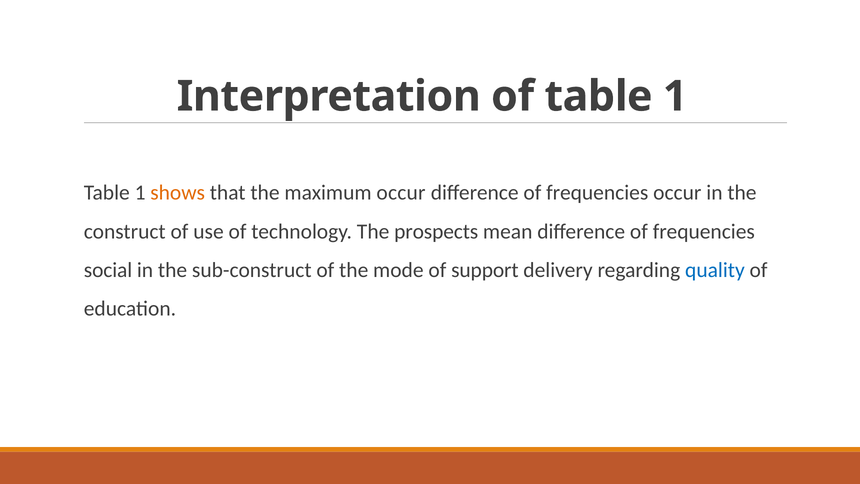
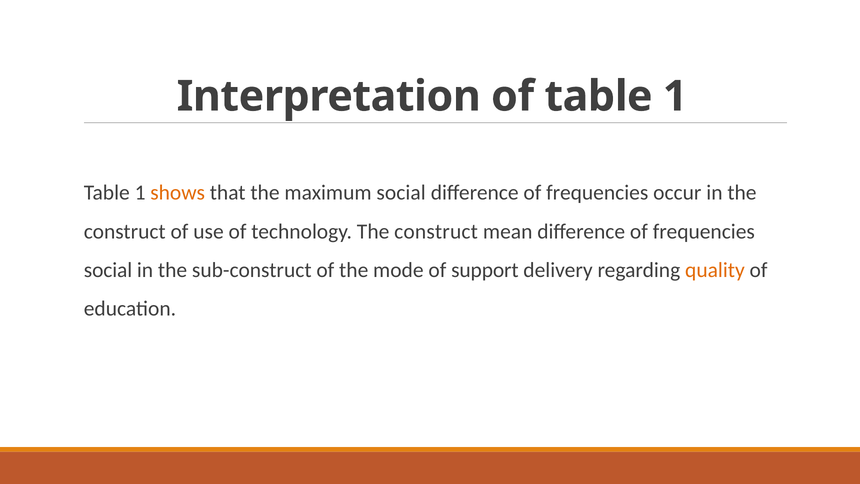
maximum occur: occur -> social (401, 193)
technology The prospects: prospects -> construct (436, 231)
quality colour: blue -> orange (715, 270)
